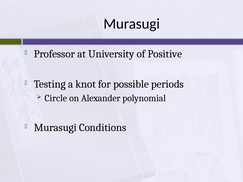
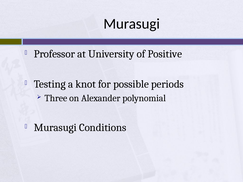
Circle: Circle -> Three (56, 98)
